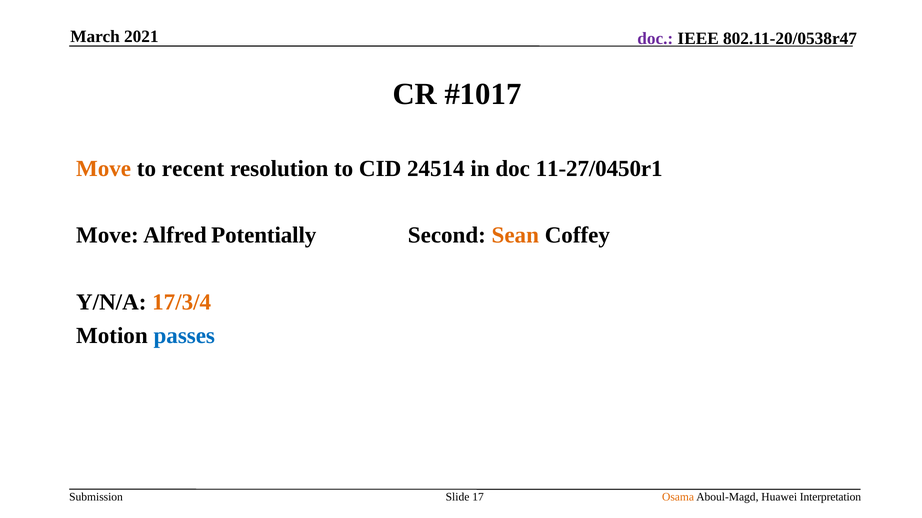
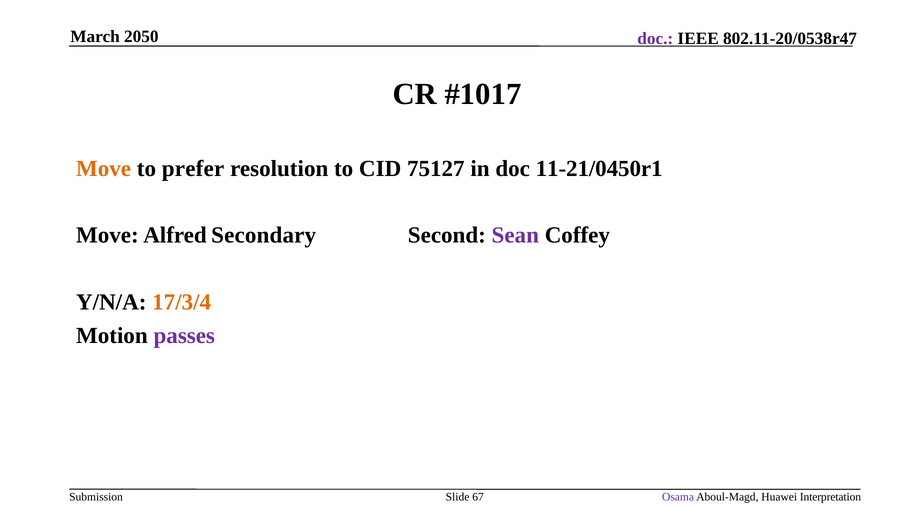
2021: 2021 -> 2050 (141, 37)
recent: recent -> prefer (193, 169)
24514: 24514 -> 75127 (436, 169)
11-27/0450r1: 11-27/0450r1 -> 11-21/0450r1 (599, 169)
Potentially: Potentially -> Secondary (264, 236)
Sean colour: orange -> purple (515, 236)
passes colour: blue -> purple (184, 336)
17: 17 -> 67 (478, 497)
Osama colour: orange -> purple (678, 497)
